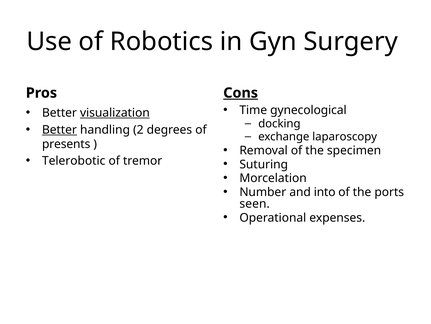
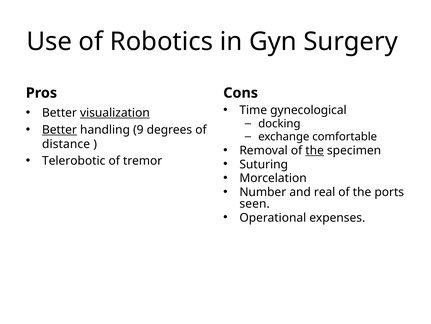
Cons underline: present -> none (241, 93)
2: 2 -> 9 (138, 129)
laparoscopy: laparoscopy -> comfortable (345, 137)
presents: presents -> distance (66, 144)
the underline: none -> present (315, 150)
into: into -> real (325, 192)
